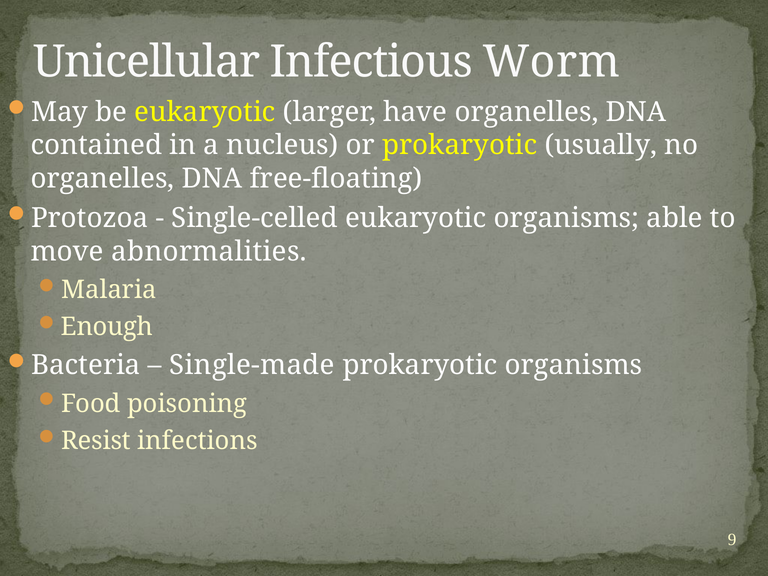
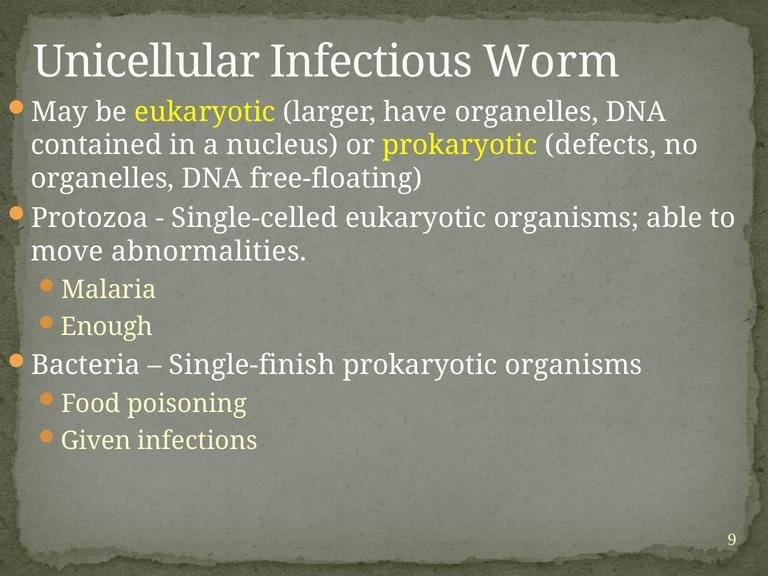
usually: usually -> defects (601, 145)
Single-made: Single-made -> Single-finish (252, 365)
Resist: Resist -> Given (96, 441)
